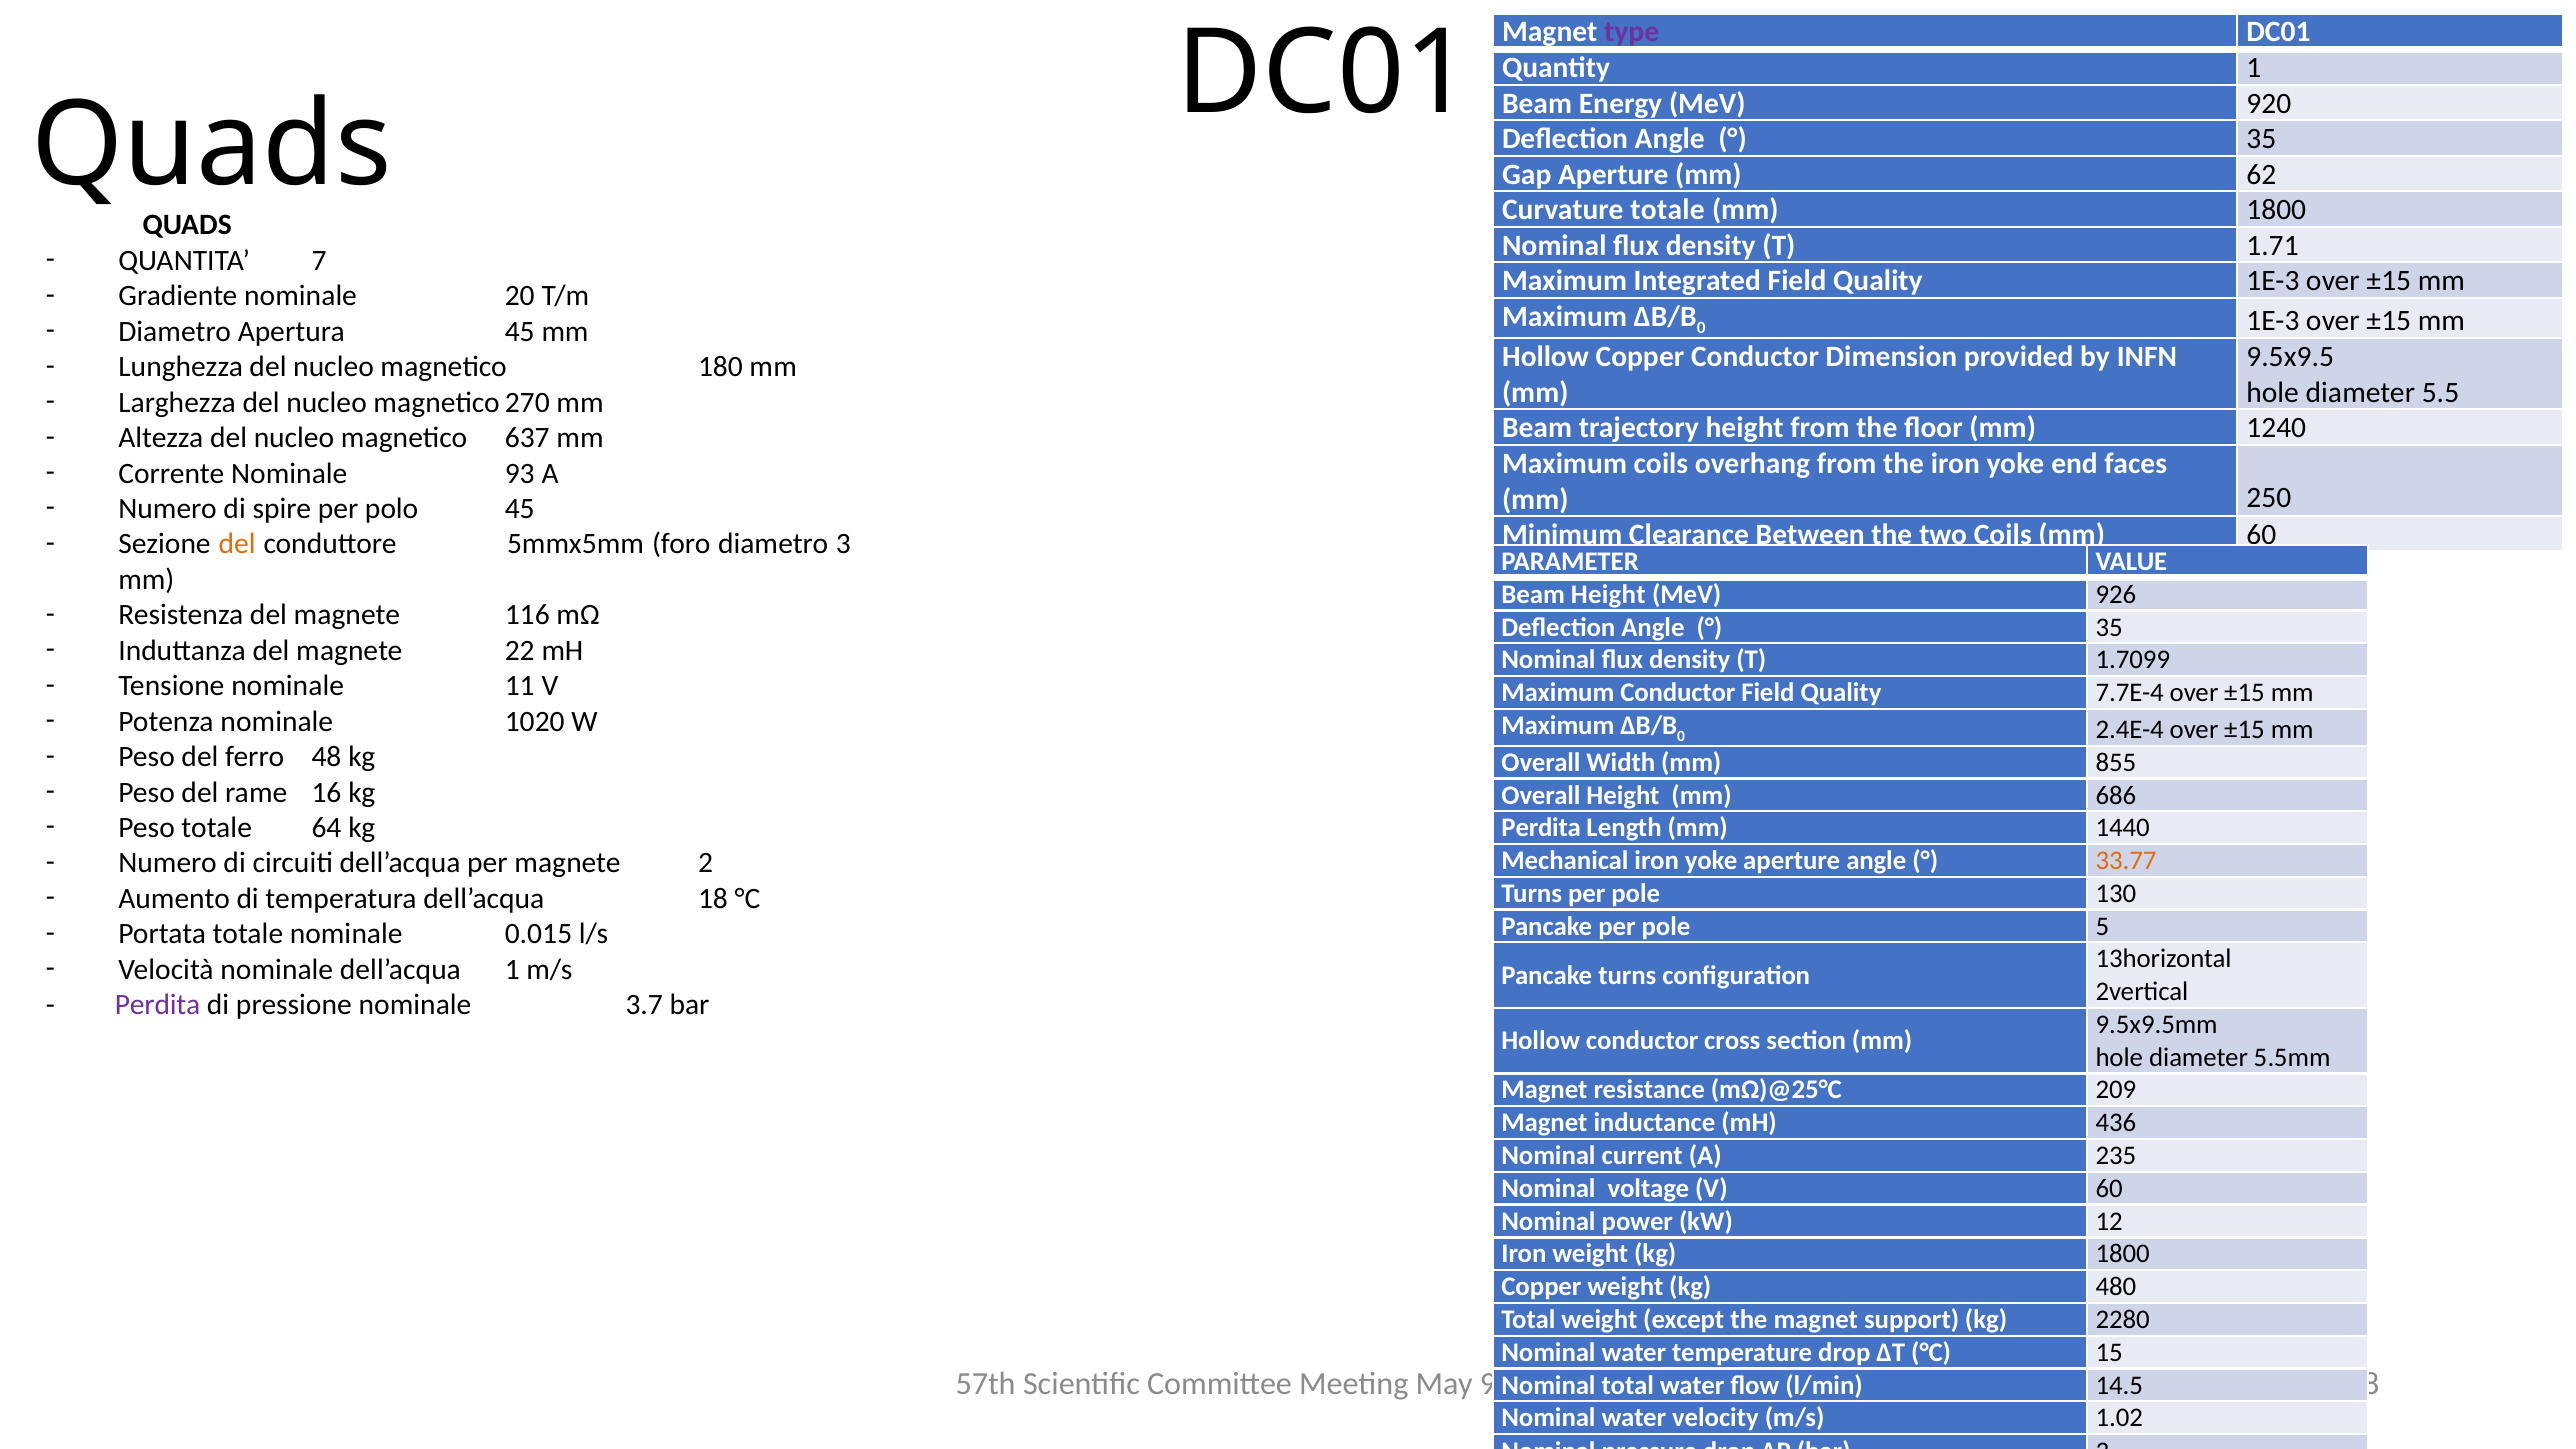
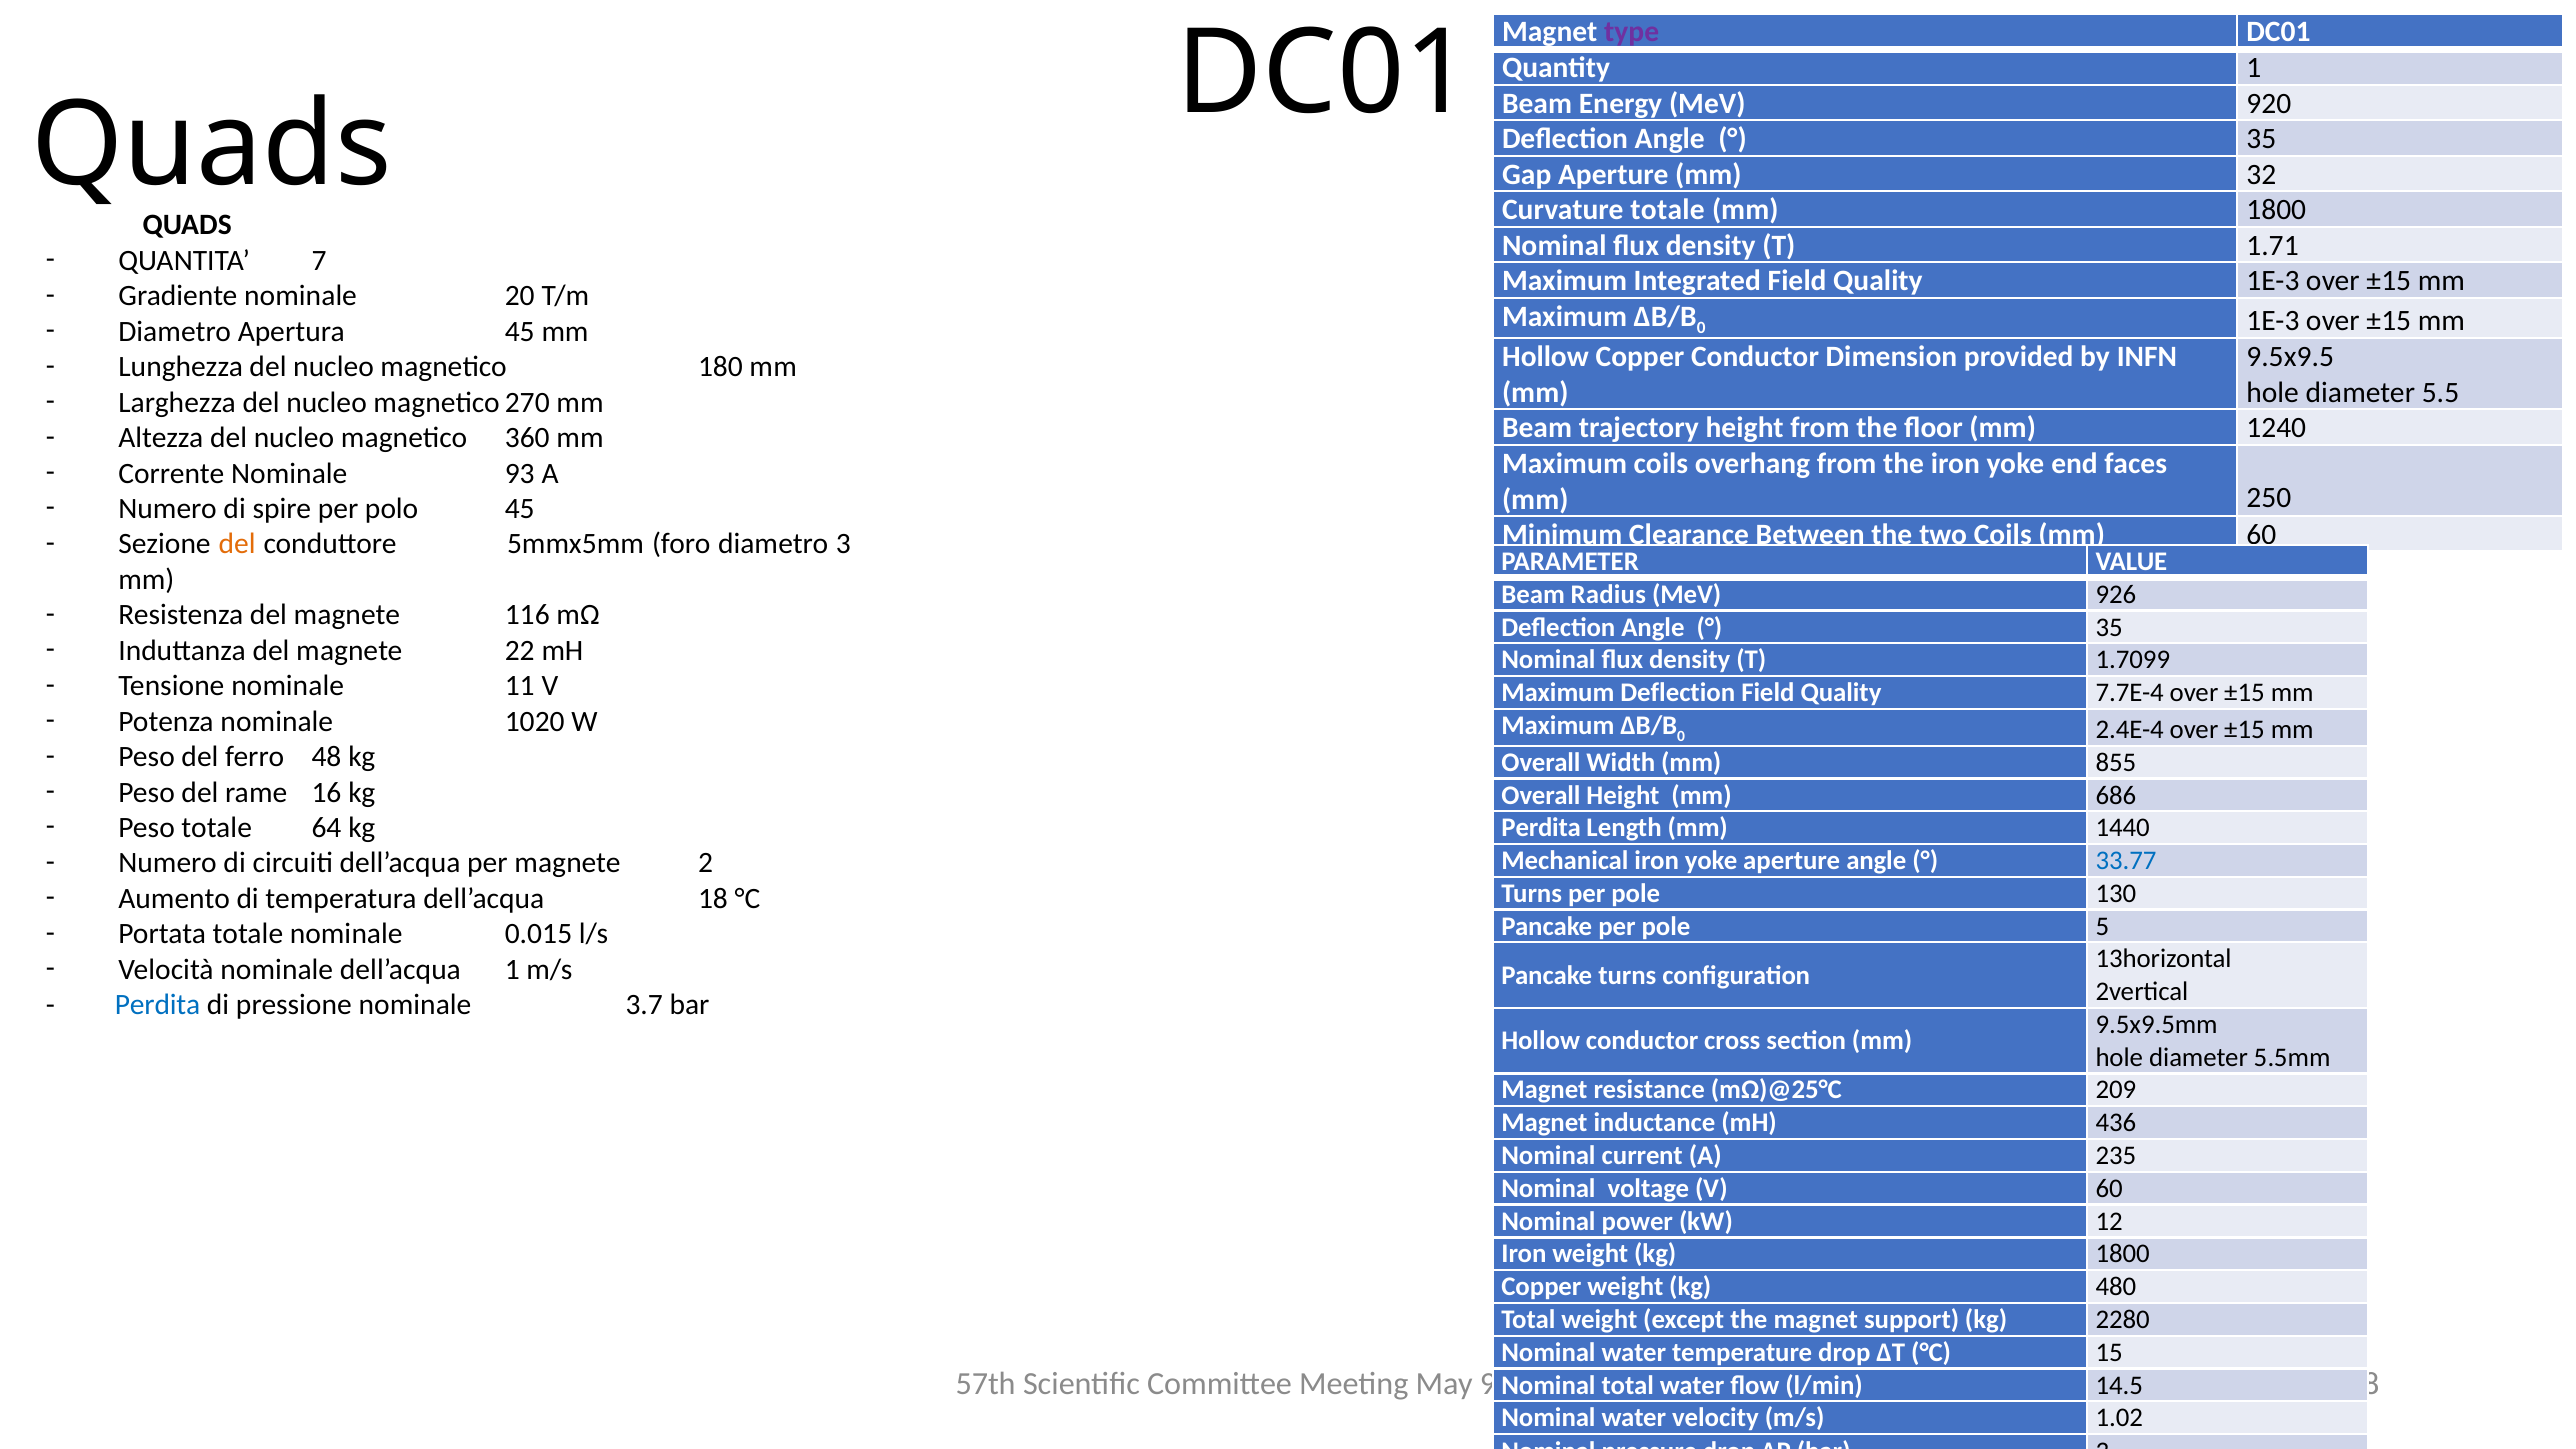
62: 62 -> 32 (2261, 174)
637: 637 -> 360 (527, 438)
Beam Height: Height -> Radius (1608, 595)
Maximum Conductor: Conductor -> Deflection (1678, 693)
33.77 colour: orange -> blue (2126, 861)
Perdita colour: purple -> blue (158, 1005)
